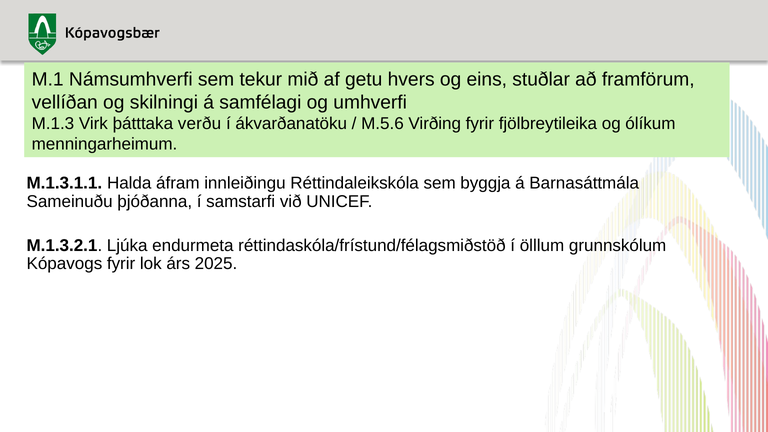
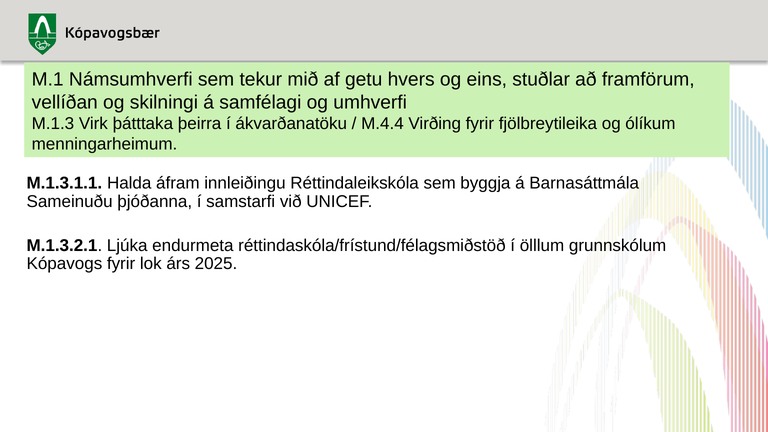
verðu: verðu -> þeirra (200, 124)
M.5.6: M.5.6 -> M.4.4 (382, 124)
